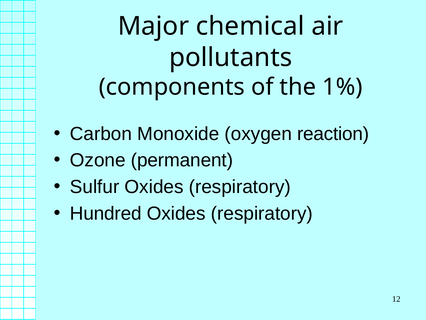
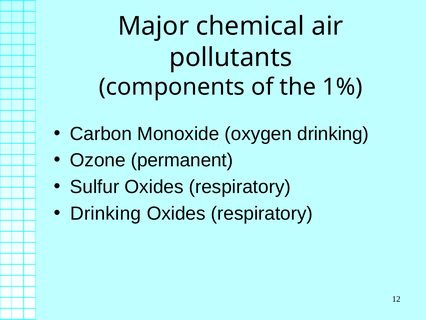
oxygen reaction: reaction -> drinking (333, 134)
Hundred: Hundred -> Drinking (106, 213)
